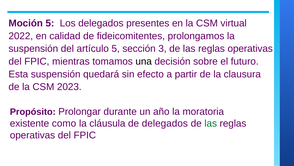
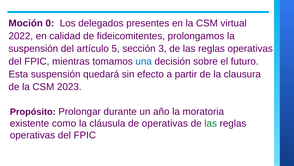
Moción 5: 5 -> 0 (50, 23)
una colour: black -> blue (144, 61)
de delegados: delegados -> operativas (165, 123)
